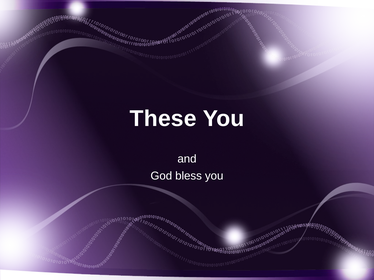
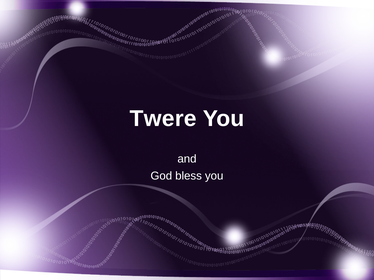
These: These -> Twere (163, 119)
